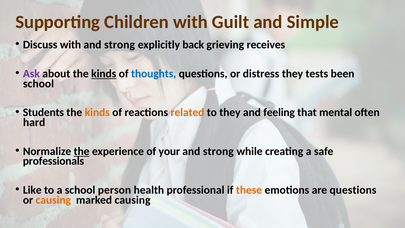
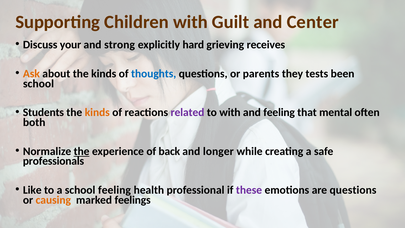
Simple: Simple -> Center (313, 22)
Discuss with: with -> your (71, 45)
back: back -> hard (193, 45)
Ask colour: purple -> orange (31, 74)
kinds underline: present -> none (104, 74)
distress: distress -> parents (261, 74)
related colour: orange -> purple (187, 112)
to they: they -> with (230, 112)
hard: hard -> both (34, 122)
your: your -> back (169, 151)
strong: strong -> longer (218, 151)
school person: person -> feeling (114, 190)
these colour: orange -> purple (249, 190)
marked causing: causing -> feelings (133, 200)
